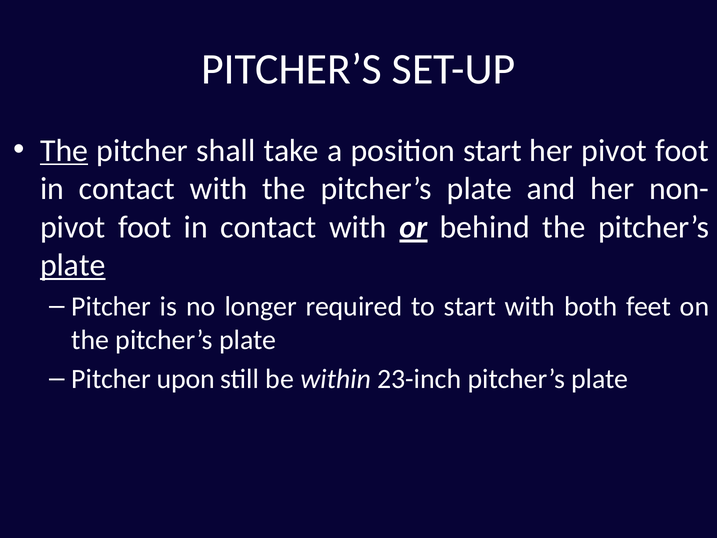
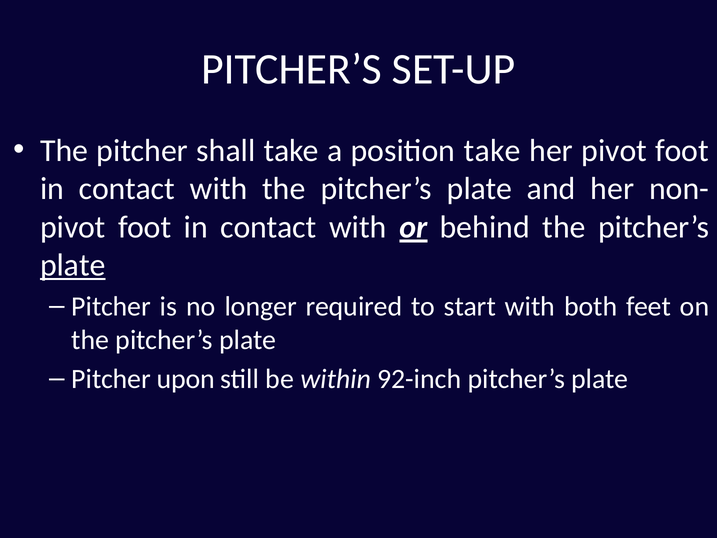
The underline: present -> none (64, 150)
position start: start -> take (492, 150)
23-inch: 23-inch -> 92-inch (419, 379)
